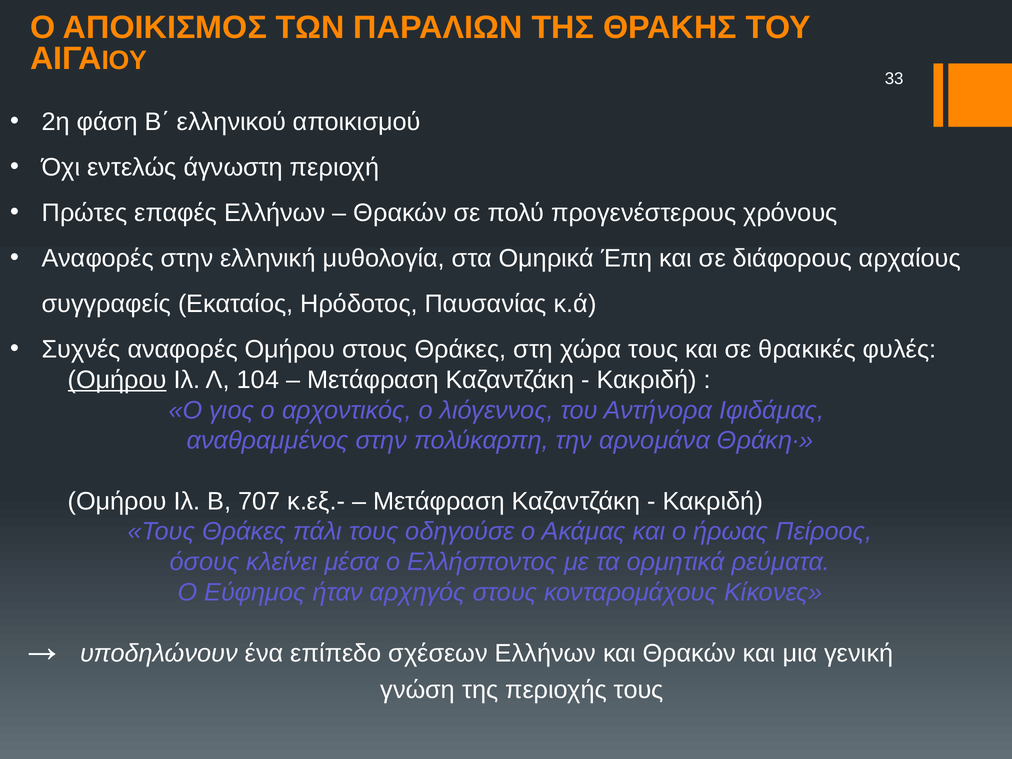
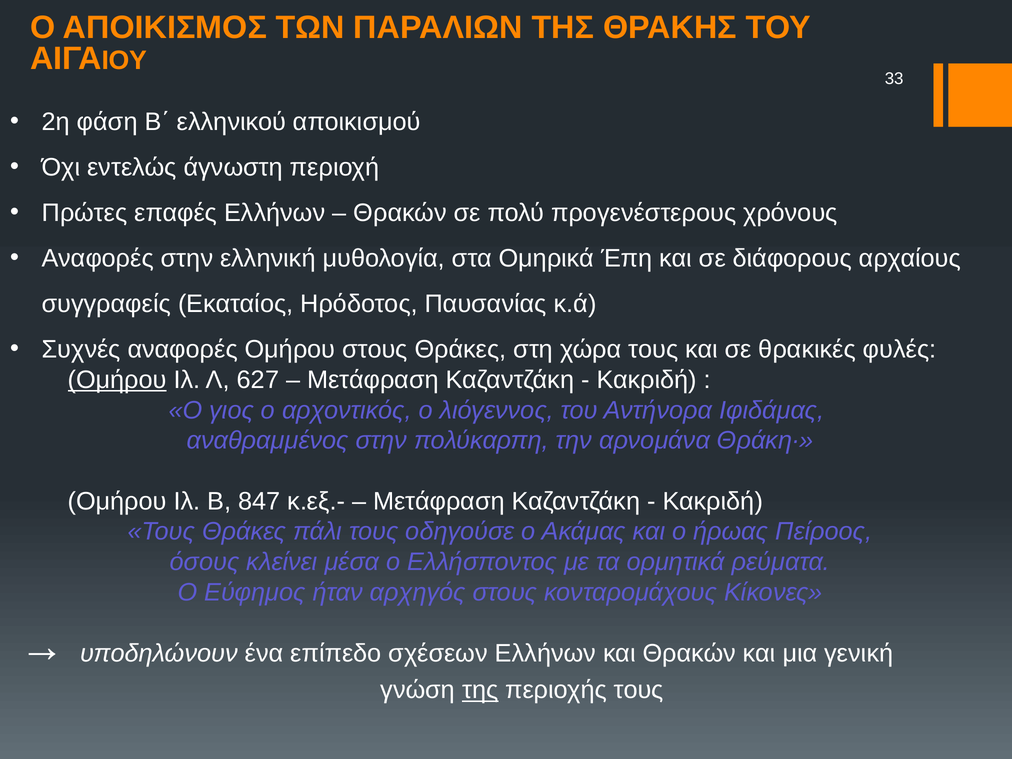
104: 104 -> 627 (258, 380)
707: 707 -> 847 (259, 501)
της underline: none -> present (480, 690)
